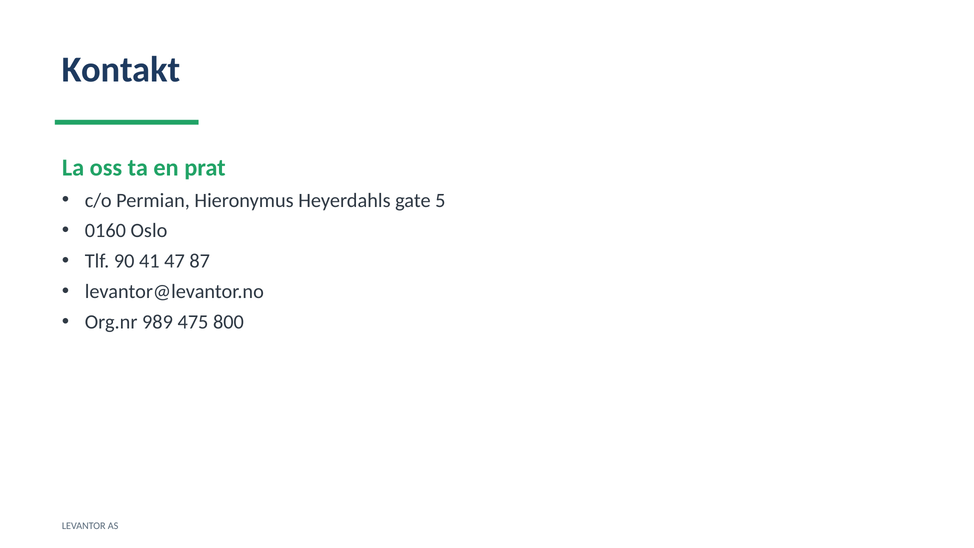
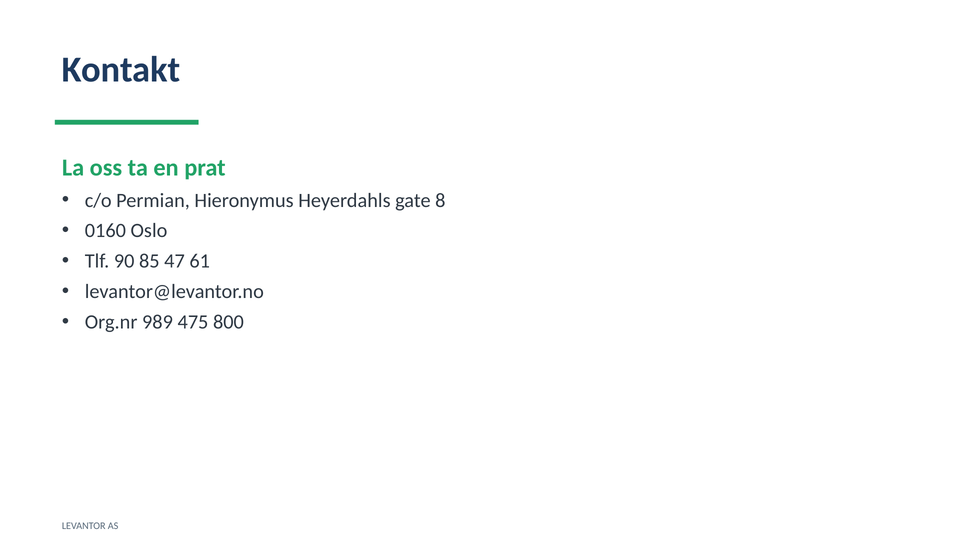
5: 5 -> 8 (440, 200)
41: 41 -> 85 (149, 261)
87: 87 -> 61 (200, 261)
